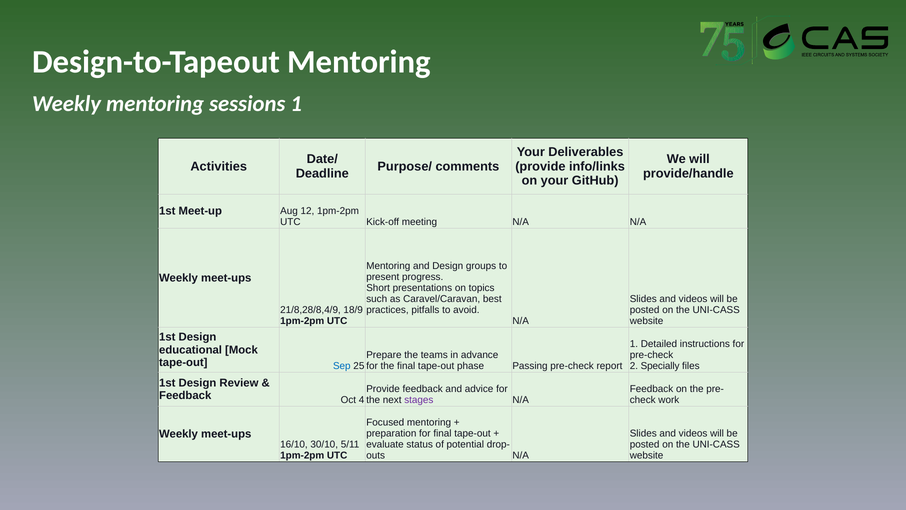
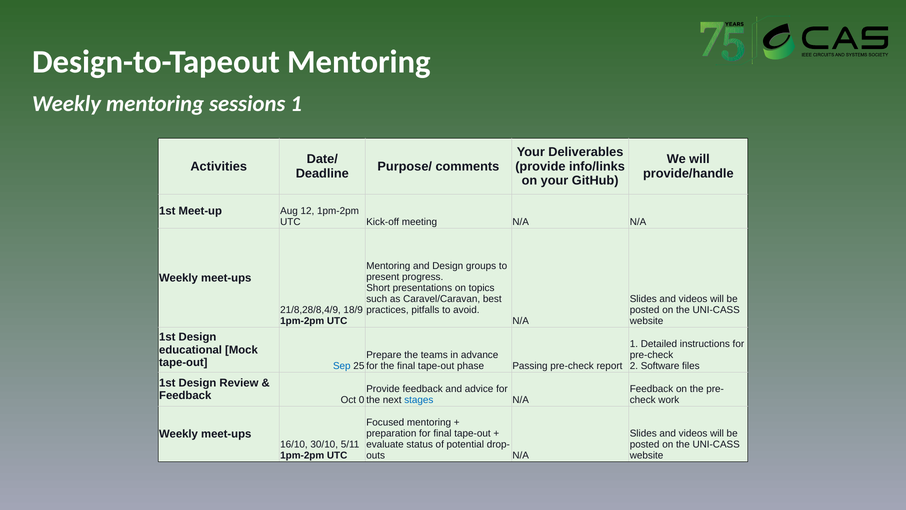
Specially: Specially -> Software (660, 366)
4: 4 -> 0 (362, 400)
stages colour: purple -> blue (419, 400)
